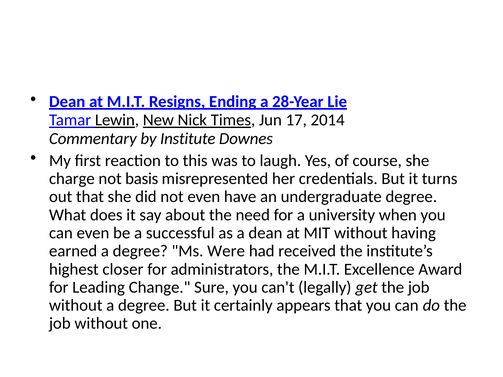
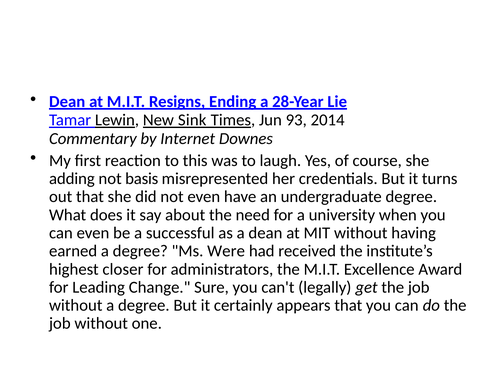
Nick: Nick -> Sink (192, 120)
17: 17 -> 93 (296, 120)
Institute: Institute -> Internet (188, 139)
charge: charge -> adding (72, 179)
